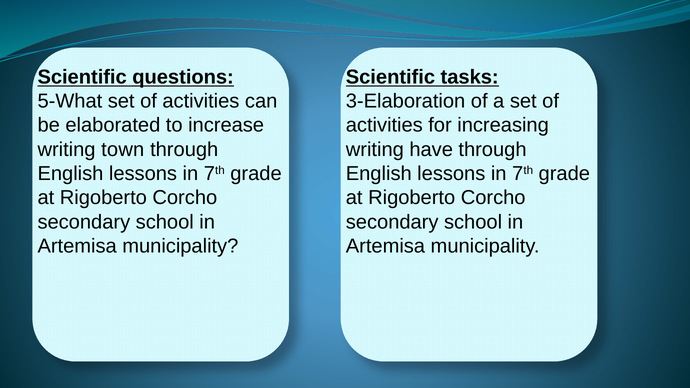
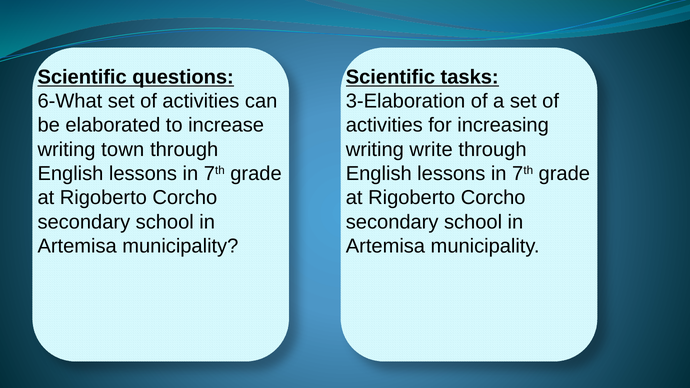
5-What: 5-What -> 6-What (70, 101)
have: have -> write (431, 150)
